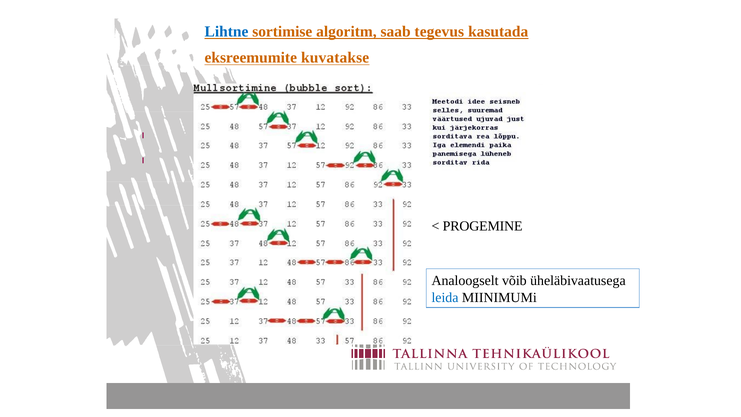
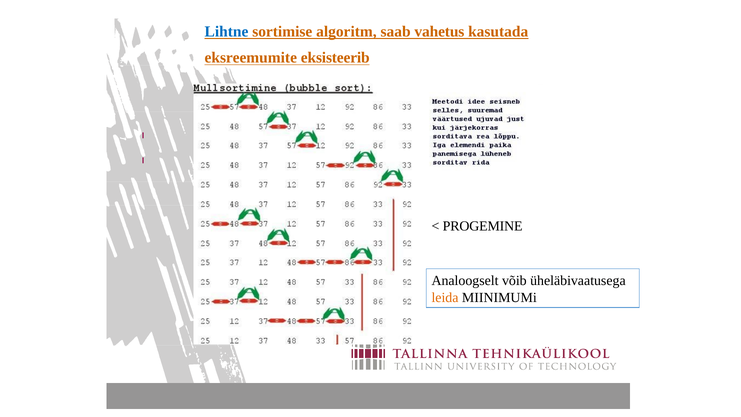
tegevus: tegevus -> vahetus (439, 32)
kuvatakse: kuvatakse -> eksisteerib (335, 58)
leida colour: blue -> orange (445, 297)
